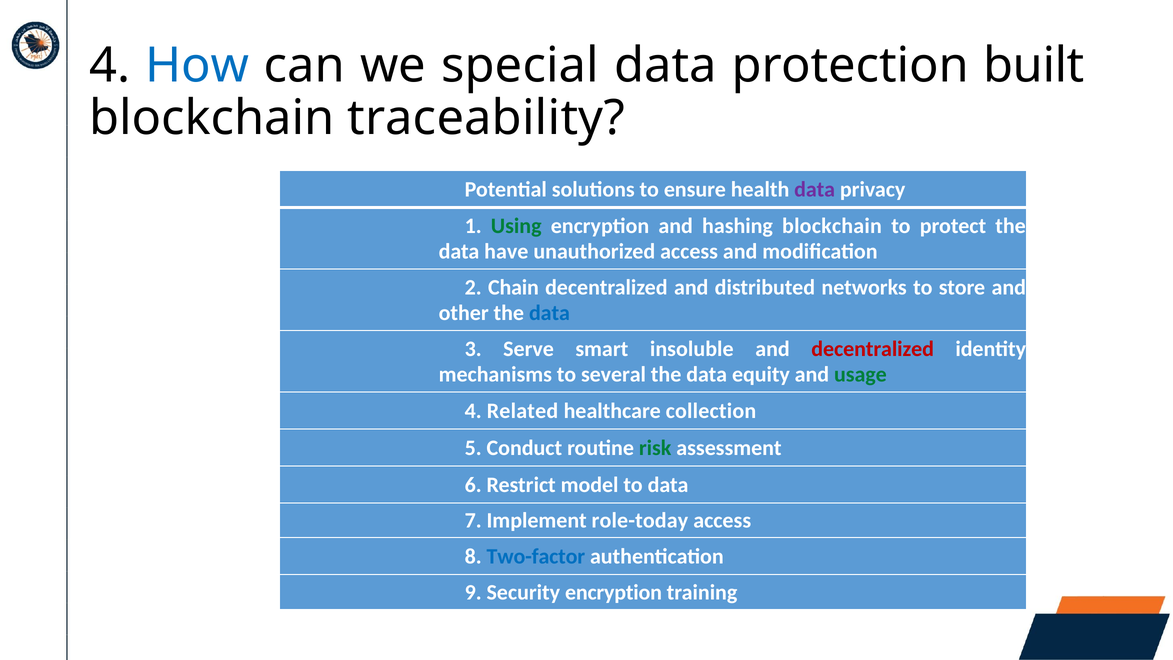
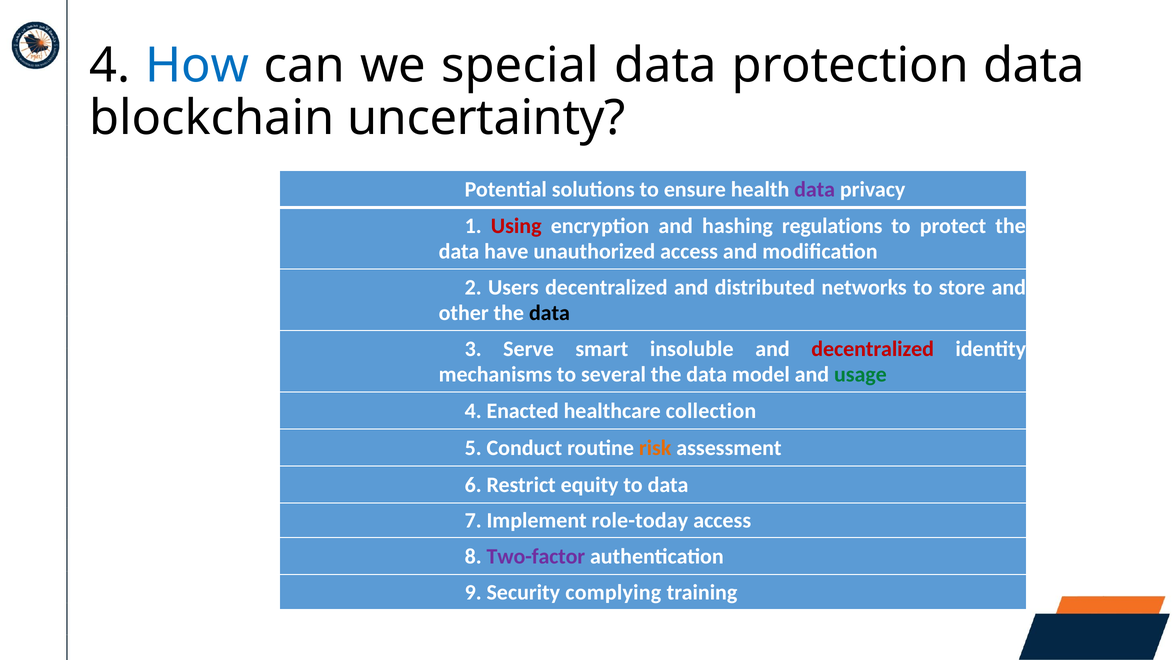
protection built: built -> data (1034, 66)
traceability: traceability -> uncertainty (486, 118)
Using colour: green -> red (516, 226)
hashing blockchain: blockchain -> regulations (832, 226)
Chain: Chain -> Users (513, 287)
data colour: blue -> black (549, 313)
equity: equity -> model (761, 374)
Related: Related -> Enacted (523, 411)
risk colour: green -> orange (655, 448)
model: model -> equity (590, 485)
Two-factor colour: blue -> purple (536, 556)
Security encryption: encryption -> complying (613, 592)
